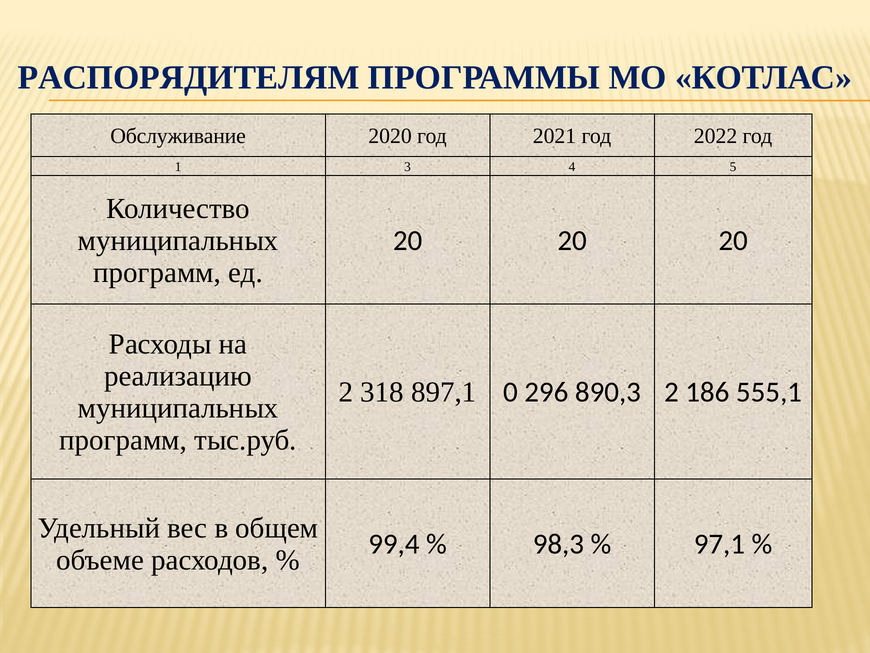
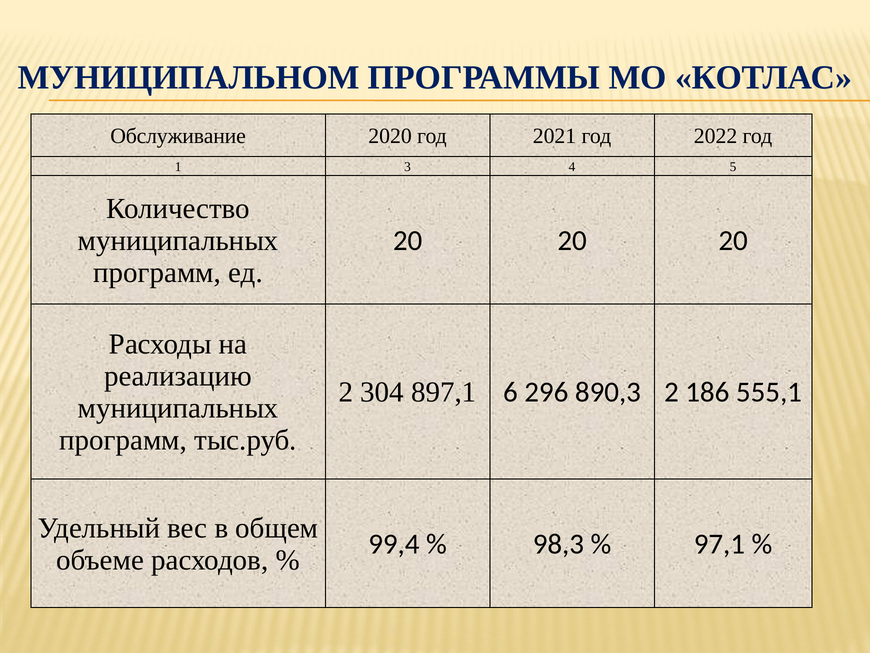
РАСПОРЯДИТЕЛЯМ: РАСПОРЯДИТЕЛЯМ -> МУНИЦИПАЛЬНОМ (189, 78)
318: 318 -> 304 (382, 392)
0: 0 -> 6 (510, 392)
